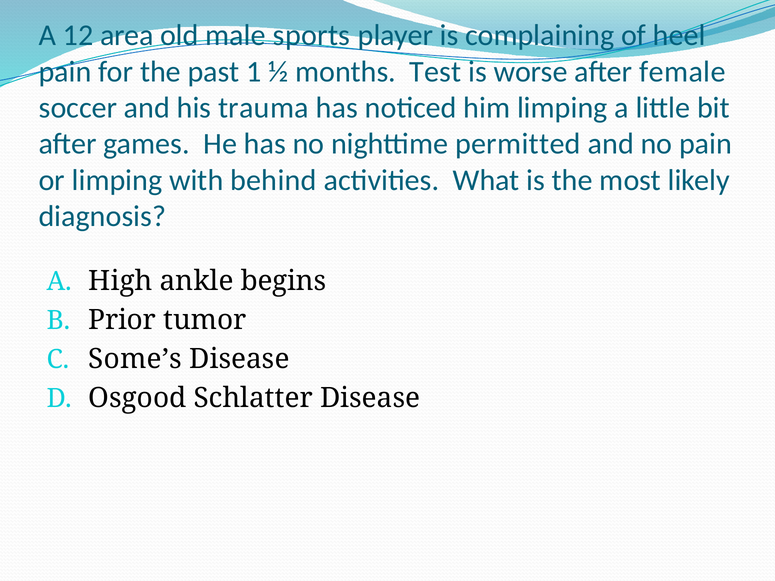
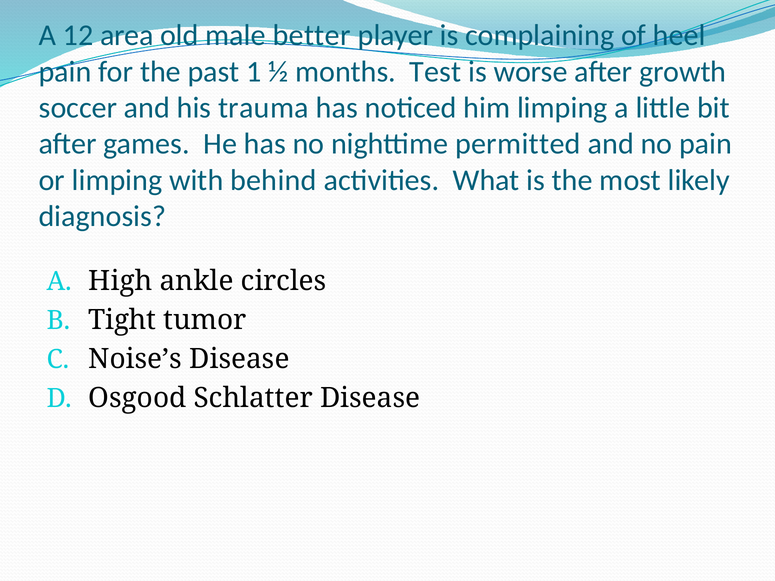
sports: sports -> better (312, 36)
female: female -> growth (683, 72)
begins: begins -> circles (284, 281)
Prior: Prior -> Tight (122, 320)
Some’s: Some’s -> Noise’s (135, 359)
